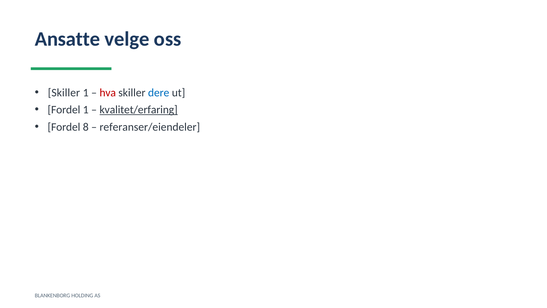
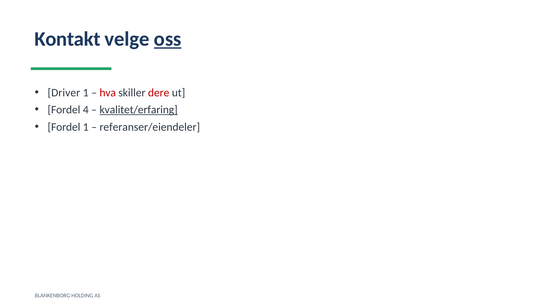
Ansatte: Ansatte -> Kontakt (68, 39)
oss underline: none -> present (168, 39)
Skiller: Skiller -> Driver (64, 93)
dere colour: blue -> red (159, 93)
Fordel 1: 1 -> 4 (86, 110)
Fordel 8: 8 -> 1 (86, 127)
